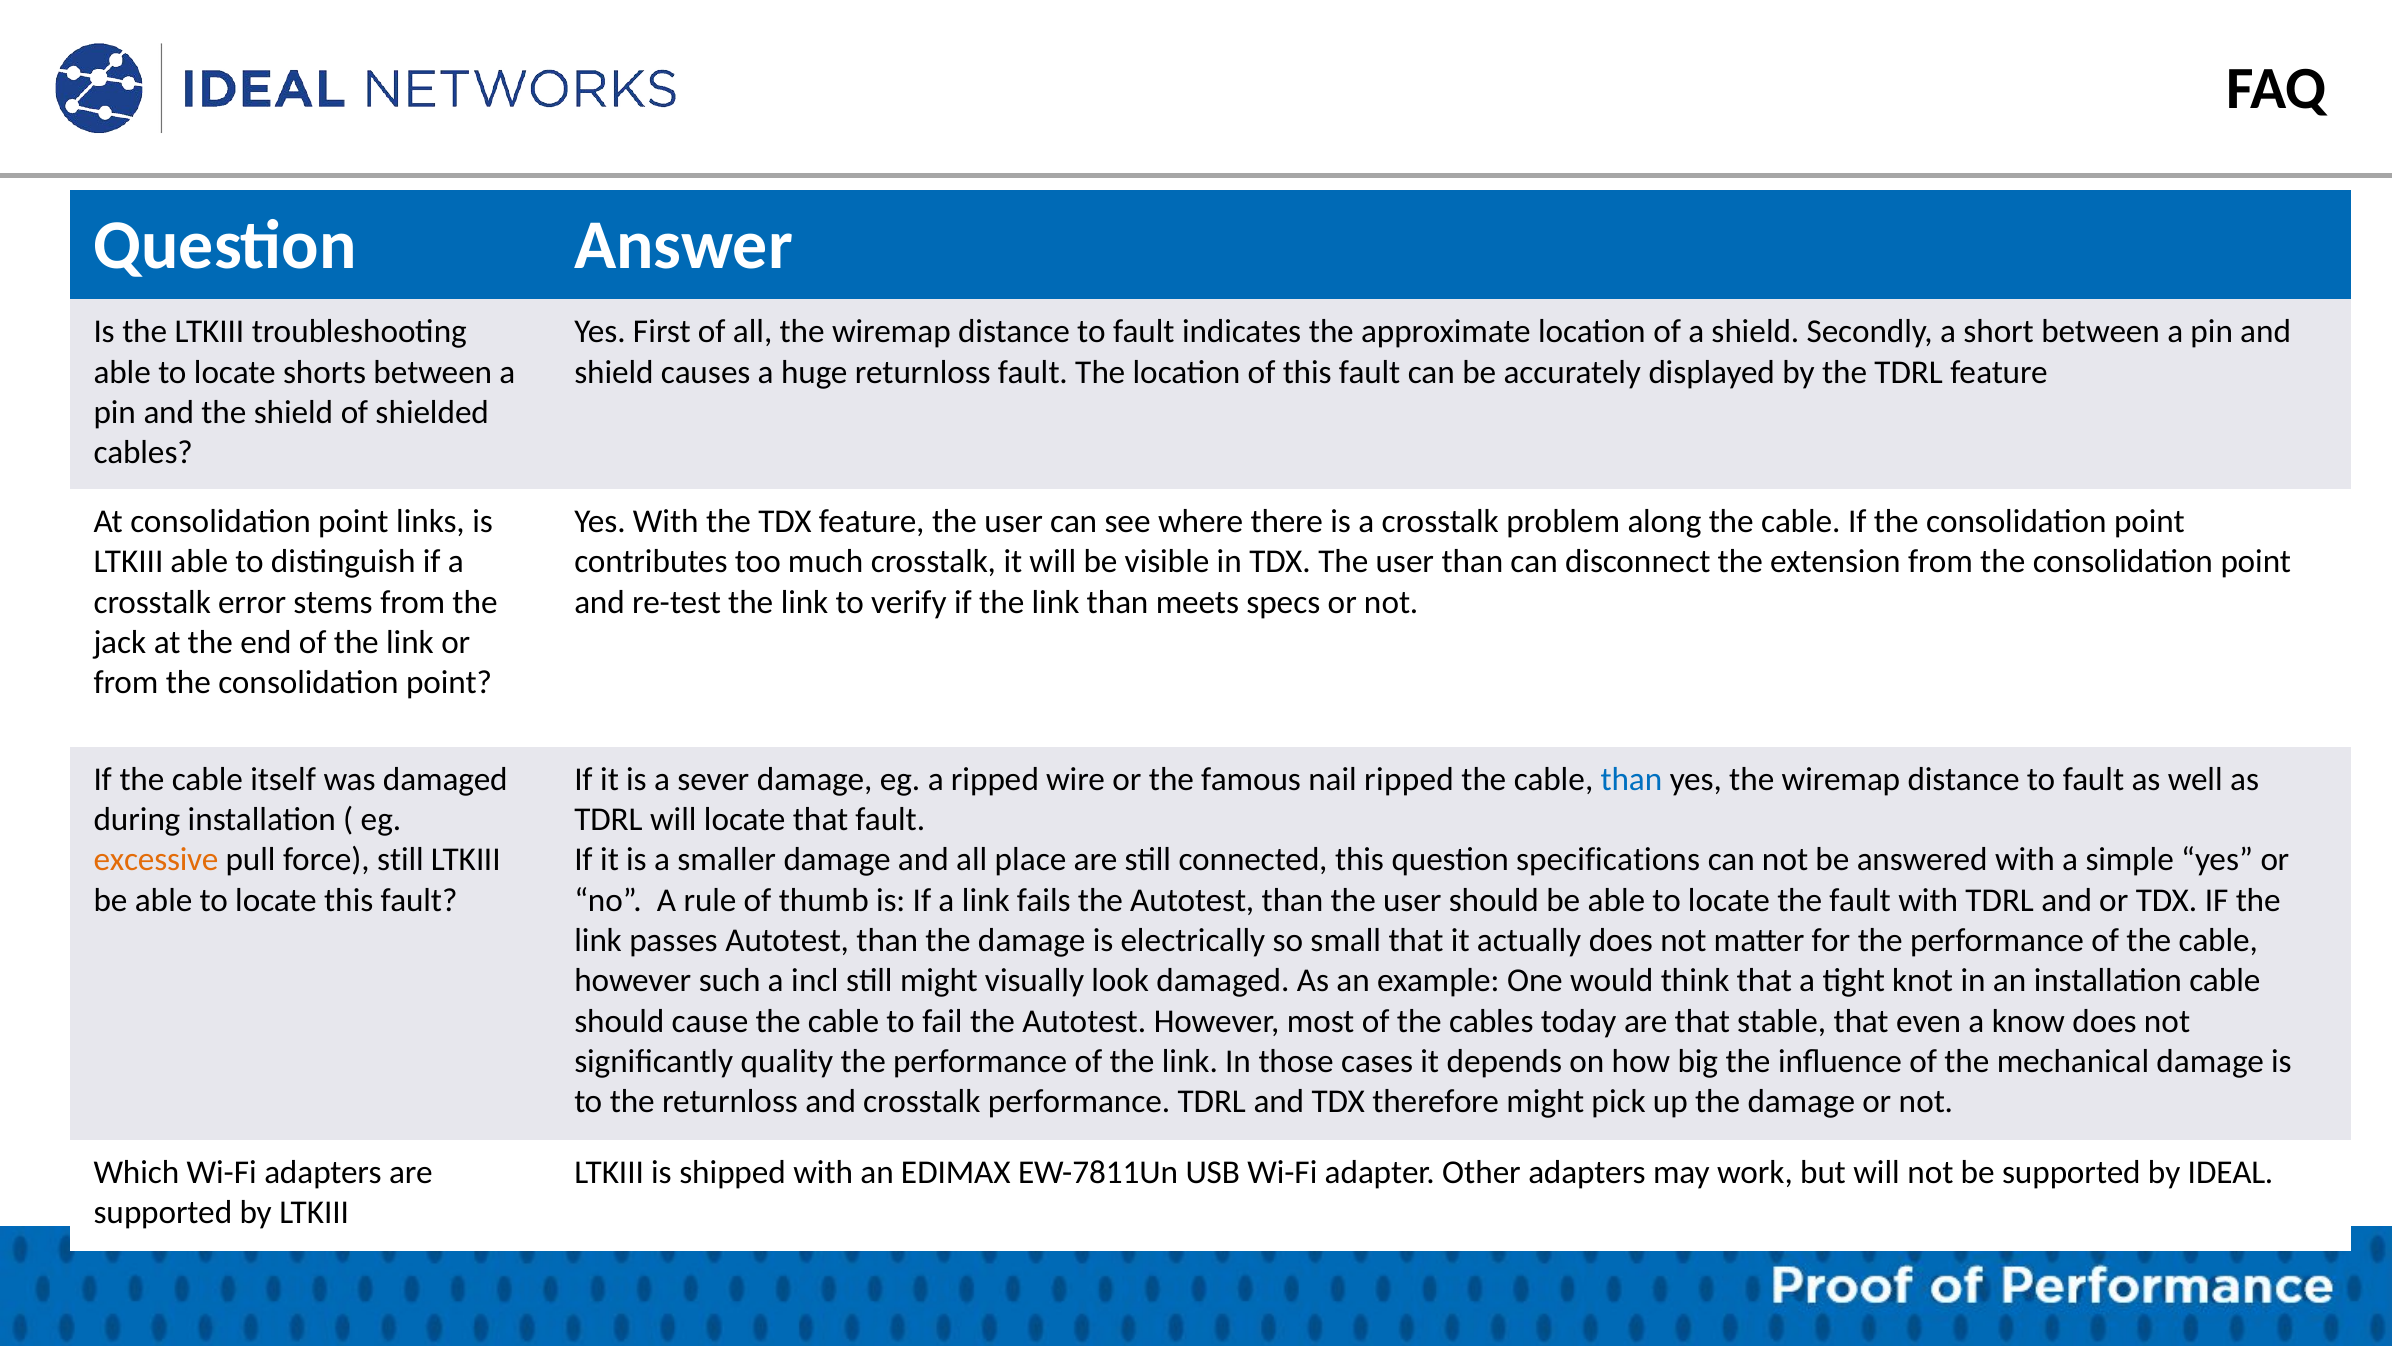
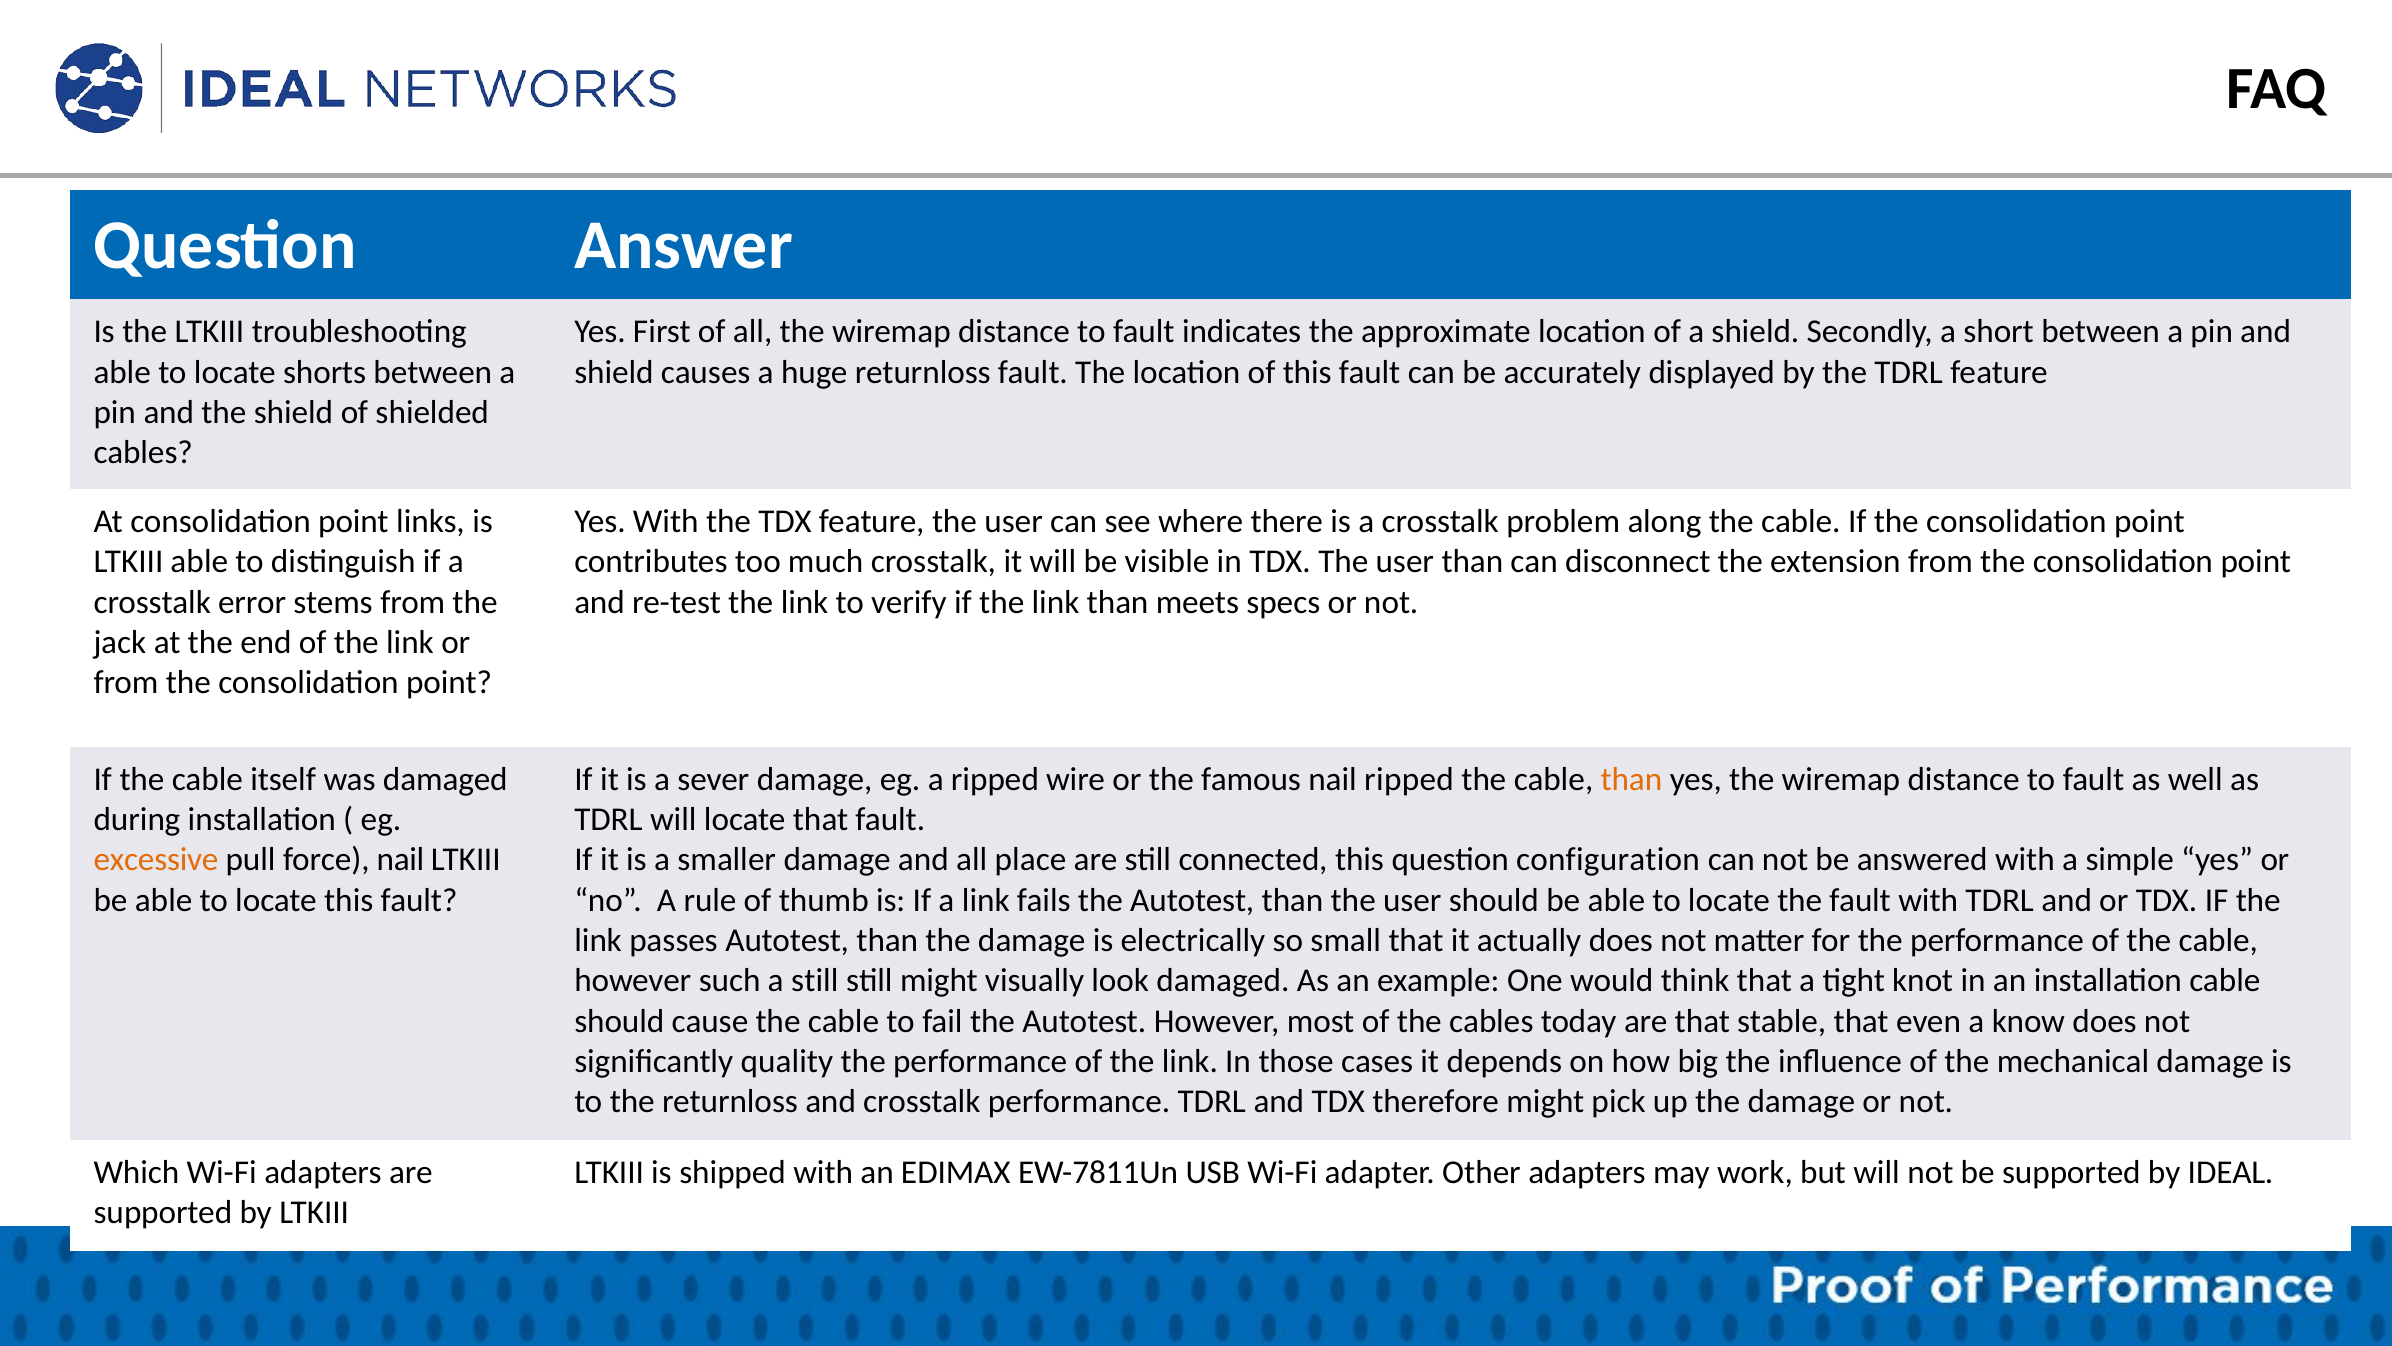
than colour: blue -> orange (1631, 779)
force still: still -> nail (400, 860)
specifications: specifications -> configuration (1608, 860)
a incl: incl -> still (815, 980)
